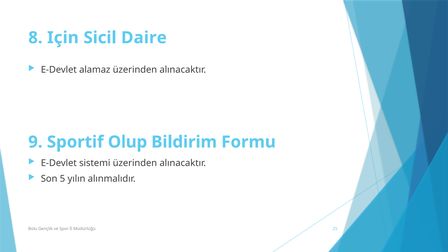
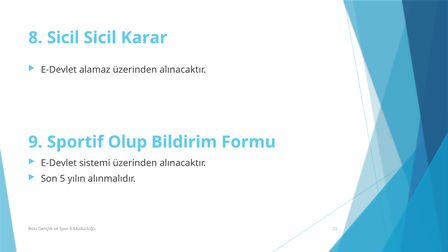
8 Için: Için -> Sicil (63, 38)
Daire: Daire -> Karar (144, 38)
